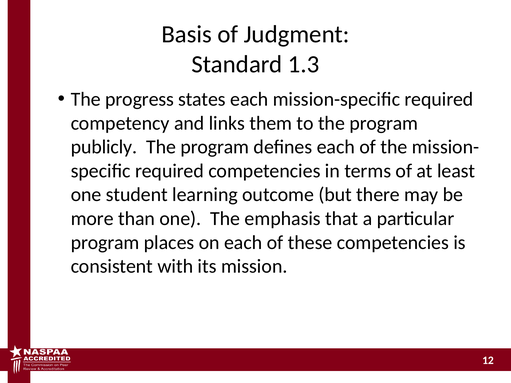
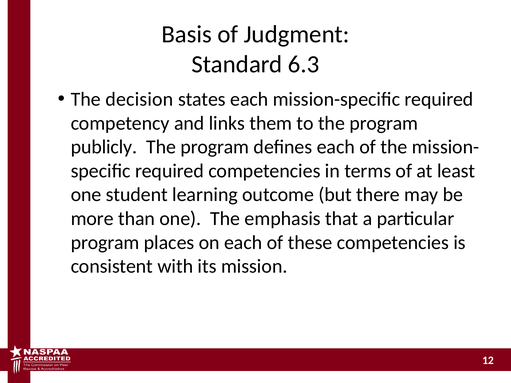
1.3: 1.3 -> 6.3 (304, 64)
progress: progress -> decision (139, 99)
